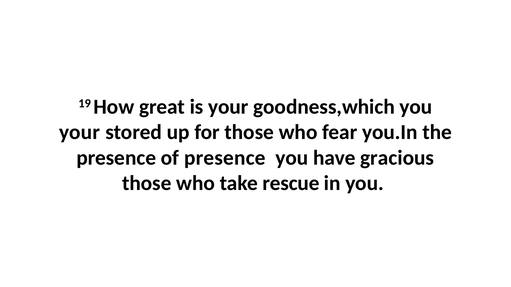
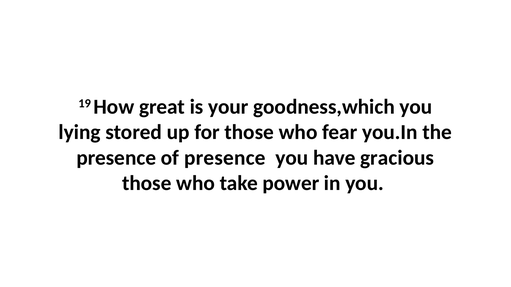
your: your -> lying (80, 132)
rescue: rescue -> power (291, 184)
